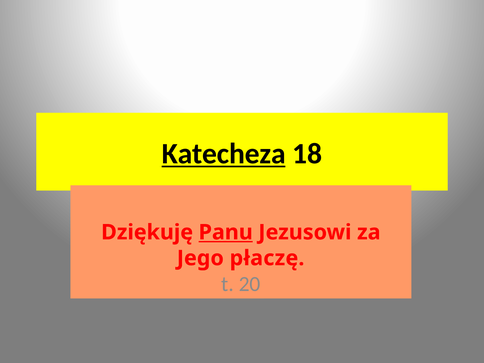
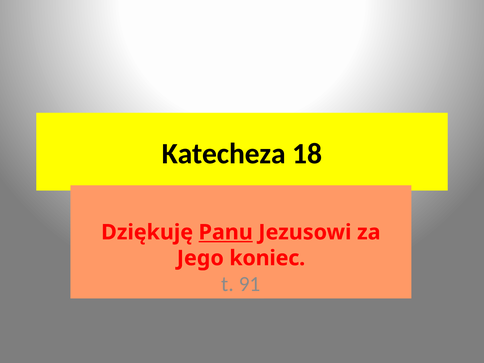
Katecheza underline: present -> none (224, 154)
płaczę: płaczę -> koniec (267, 258)
20: 20 -> 91 (250, 284)
